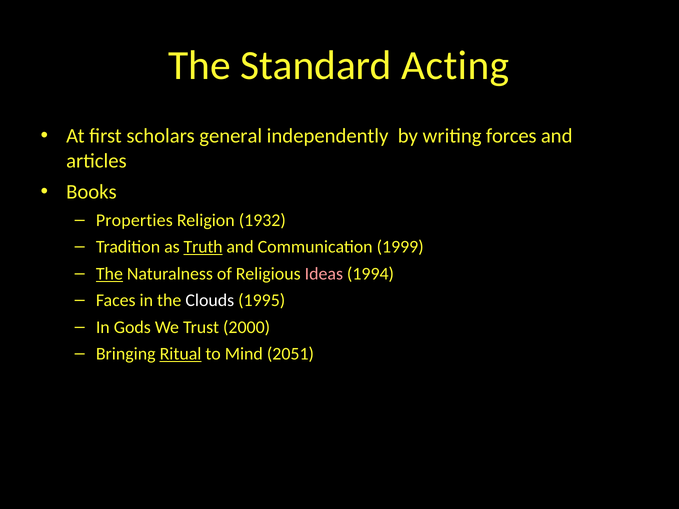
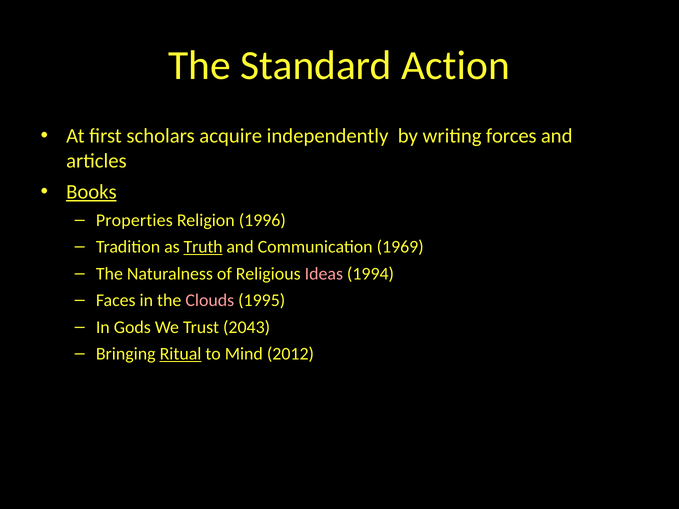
Acting: Acting -> Action (456, 66)
general: general -> acquire (231, 136)
Books underline: none -> present (91, 192)
1932: 1932 -> 1996 (262, 220)
1999: 1999 -> 1969 (400, 247)
The underline: present -> none (109, 274)
Clouds colour: white -> pink (210, 301)
2000: 2000 -> 2043 (247, 327)
2051: 2051 -> 2012 (290, 354)
